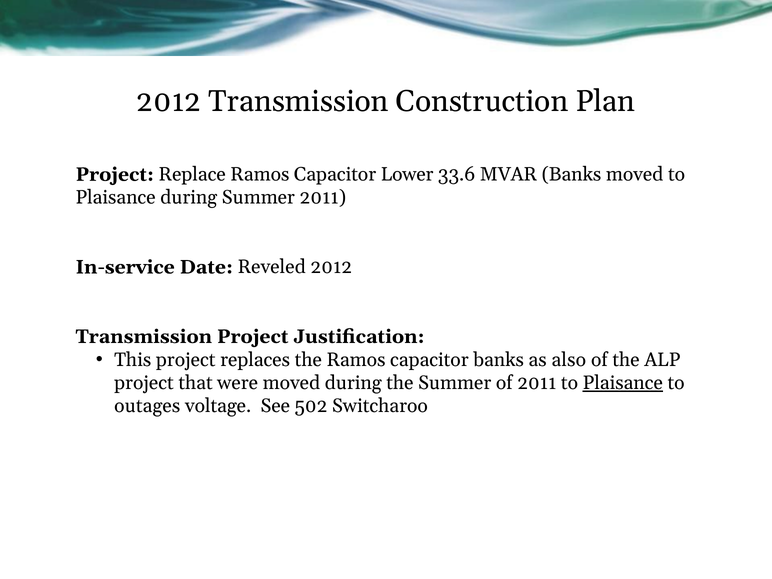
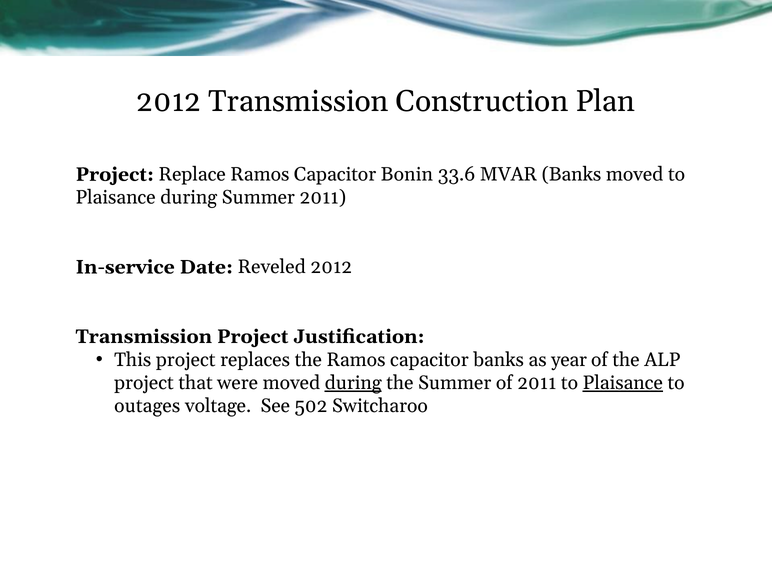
Lower: Lower -> Bonin (407, 174)
also: also -> year (569, 360)
during underline: none -> present (353, 383)
